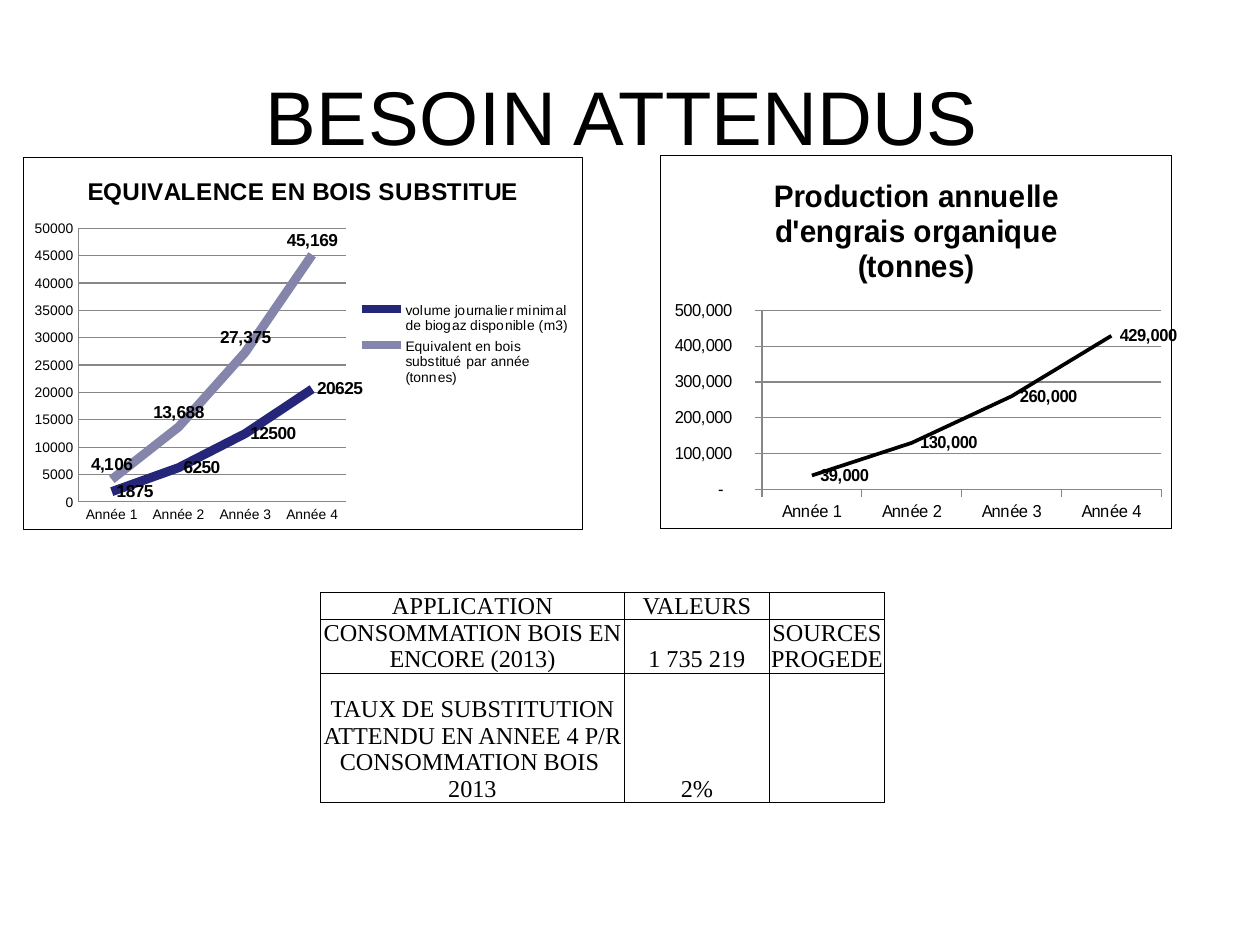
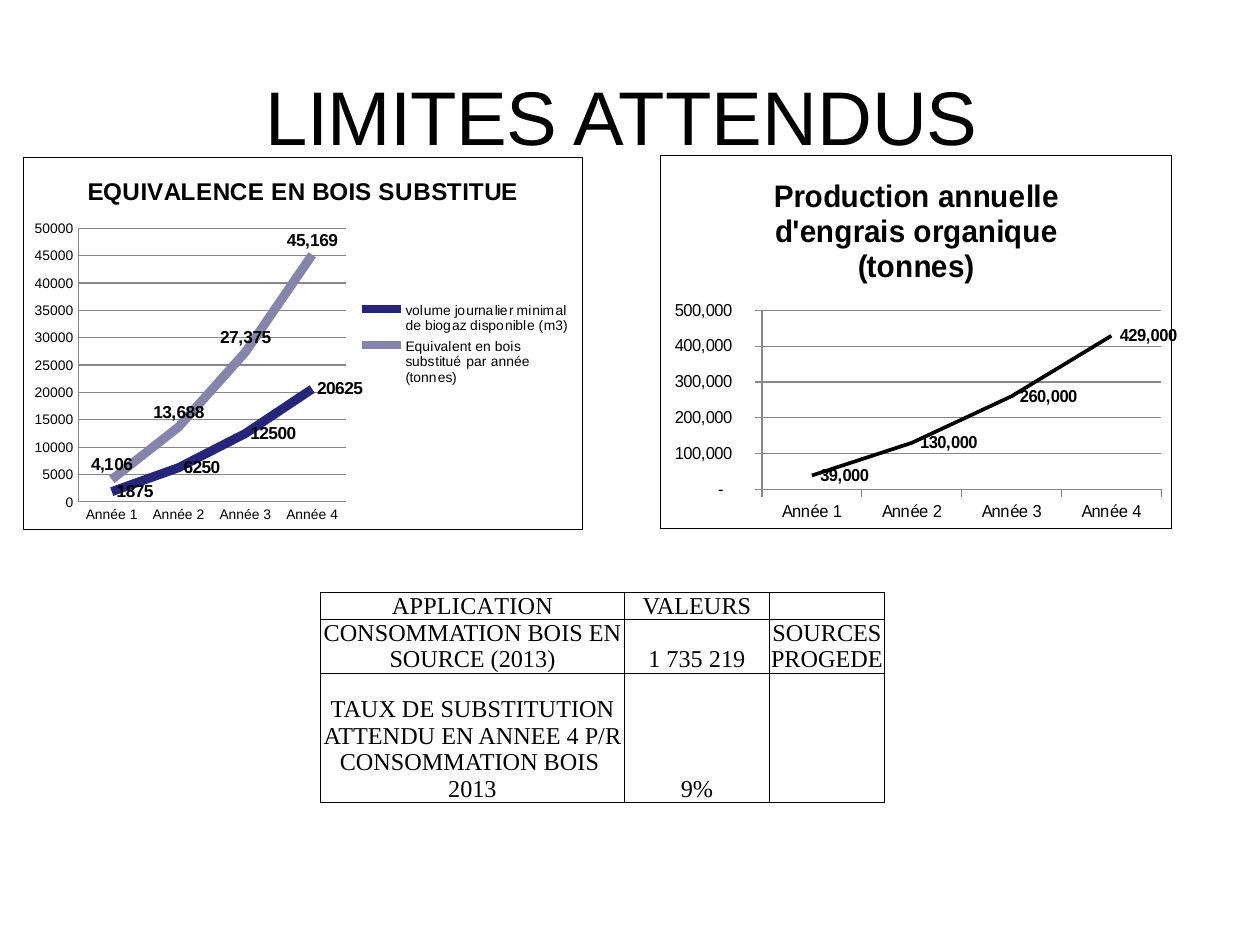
BESOIN: BESOIN -> LIMITES (411, 120)
ENCORE: ENCORE -> SOURCE (437, 660)
2%: 2% -> 9% (697, 790)
